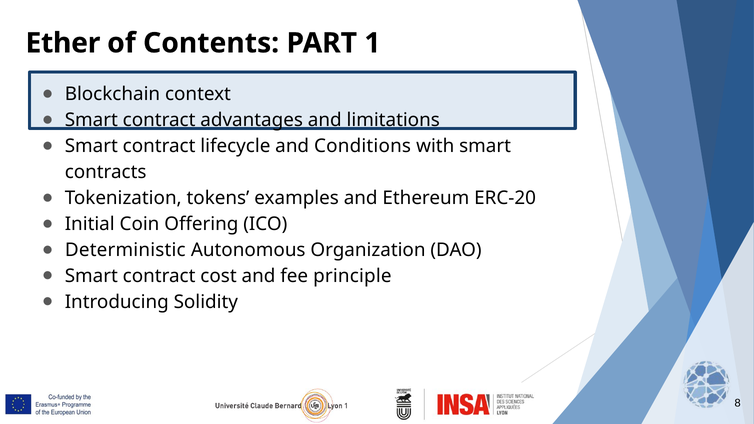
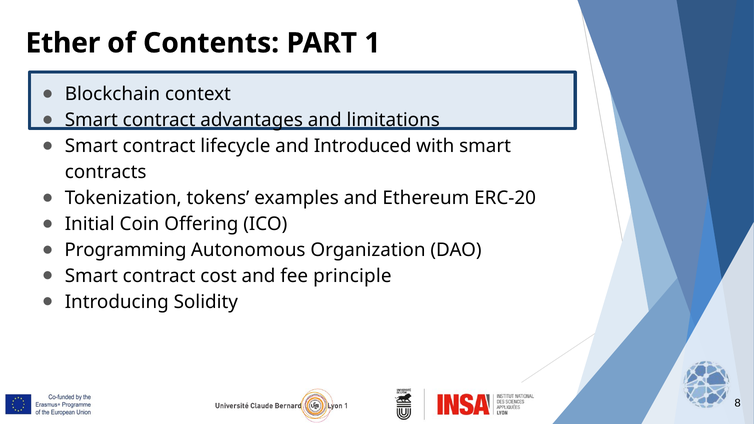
Conditions: Conditions -> Introduced (363, 146)
Deterministic: Deterministic -> Programming (125, 250)
